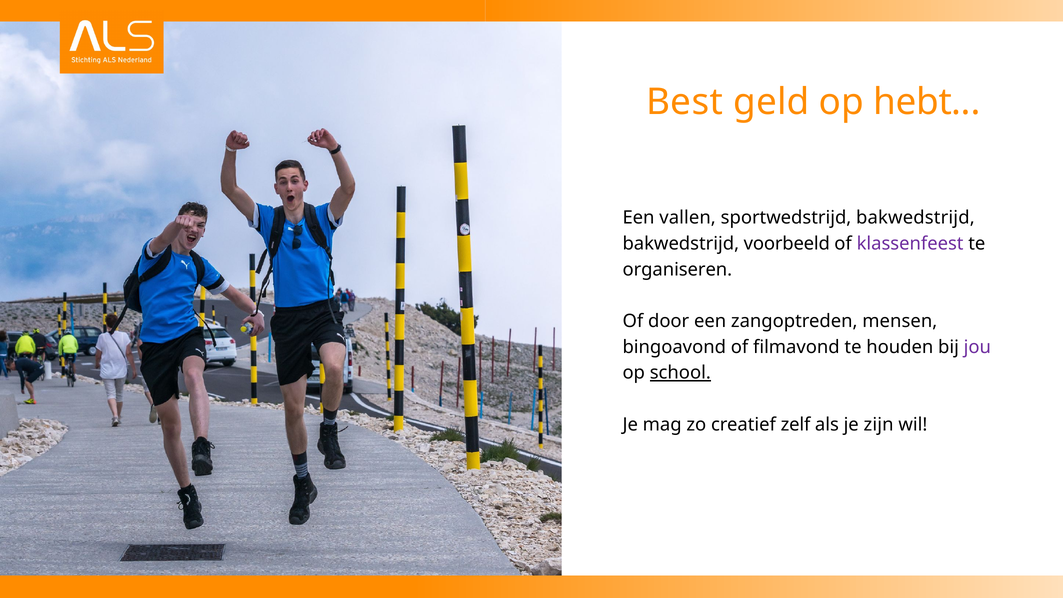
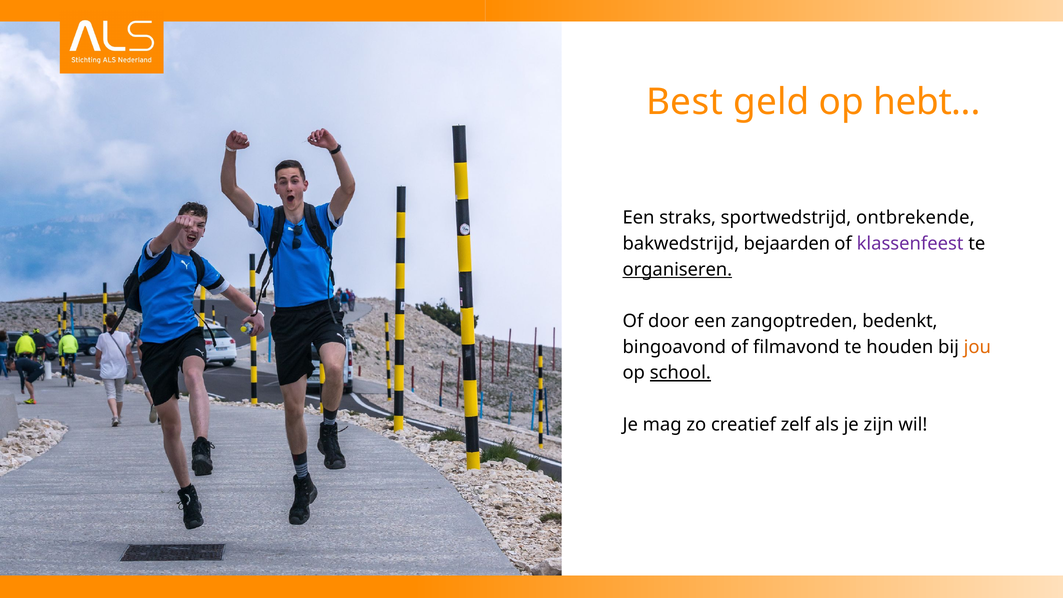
vallen: vallen -> straks (688, 218)
sportwedstrijd bakwedstrijd: bakwedstrijd -> ontbrekende (915, 218)
voorbeeld: voorbeeld -> bejaarden (787, 244)
organiseren underline: none -> present (677, 270)
mensen: mensen -> bedenkt (900, 321)
jou colour: purple -> orange (977, 347)
